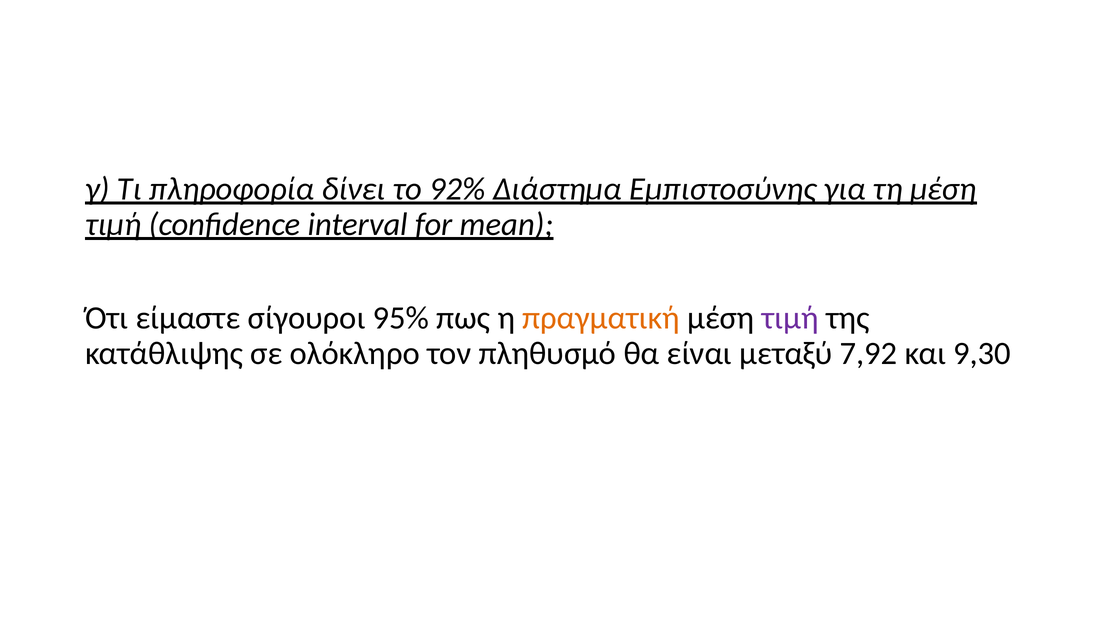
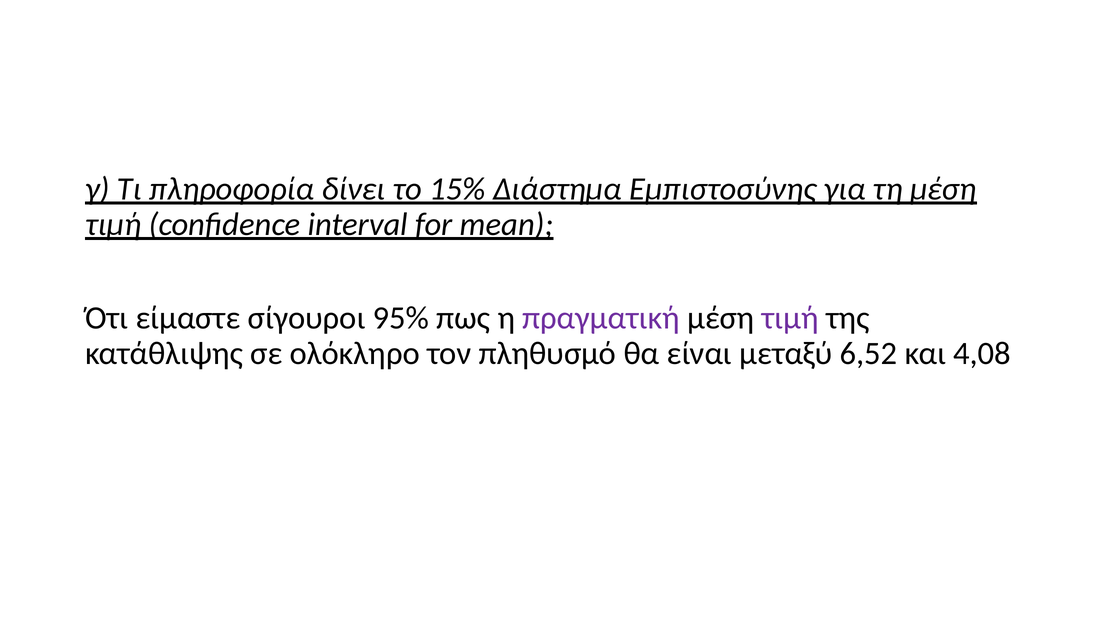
92%: 92% -> 15% (457, 189)
πραγματική colour: orange -> purple (601, 318)
7,92: 7,92 -> 6,52 (869, 353)
9,30: 9,30 -> 4,08 (982, 353)
